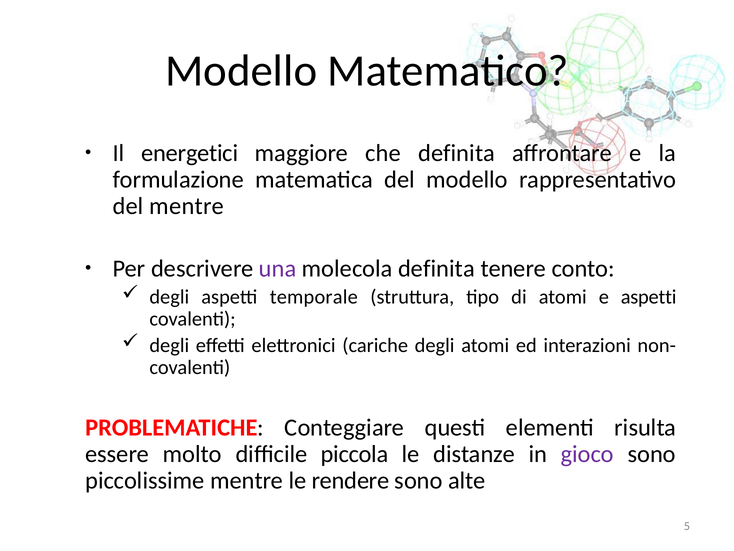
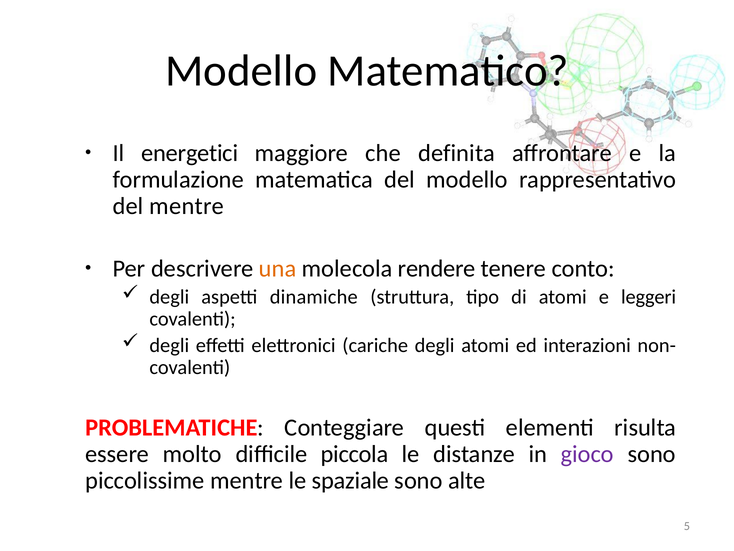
una colour: purple -> orange (278, 269)
molecola definita: definita -> rendere (437, 269)
temporale: temporale -> dinamiche (314, 297)
e aspetti: aspetti -> leggeri (649, 297)
rendere: rendere -> spaziale (350, 480)
